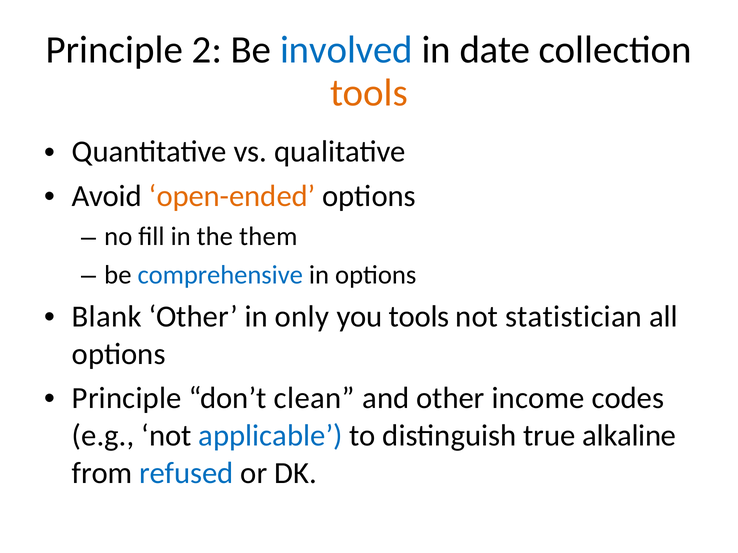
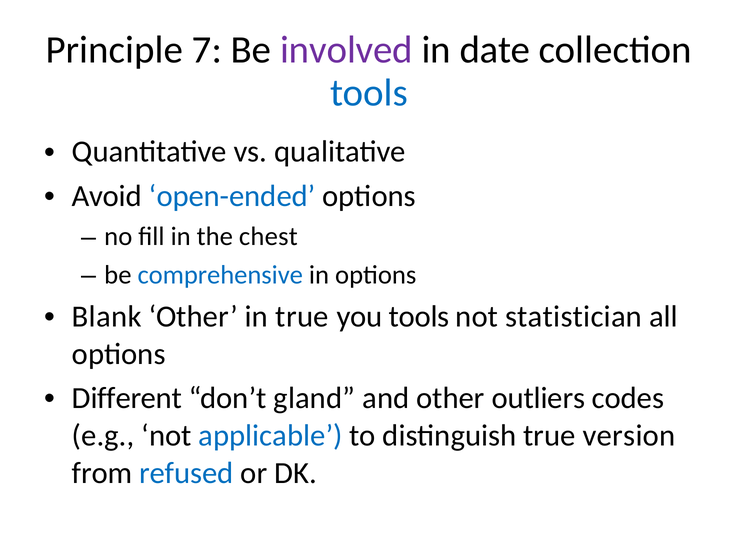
2: 2 -> 7 (207, 50)
involved colour: blue -> purple (347, 50)
tools colour: orange -> blue (369, 93)
open-ended colour: orange -> blue (232, 196)
them: them -> chest (268, 237)
in only: only -> true (302, 317)
Principle: Principle -> Different (127, 399)
clean: clean -> gland (314, 399)
income: income -> outliers (538, 399)
alkaline: alkaline -> version (629, 436)
